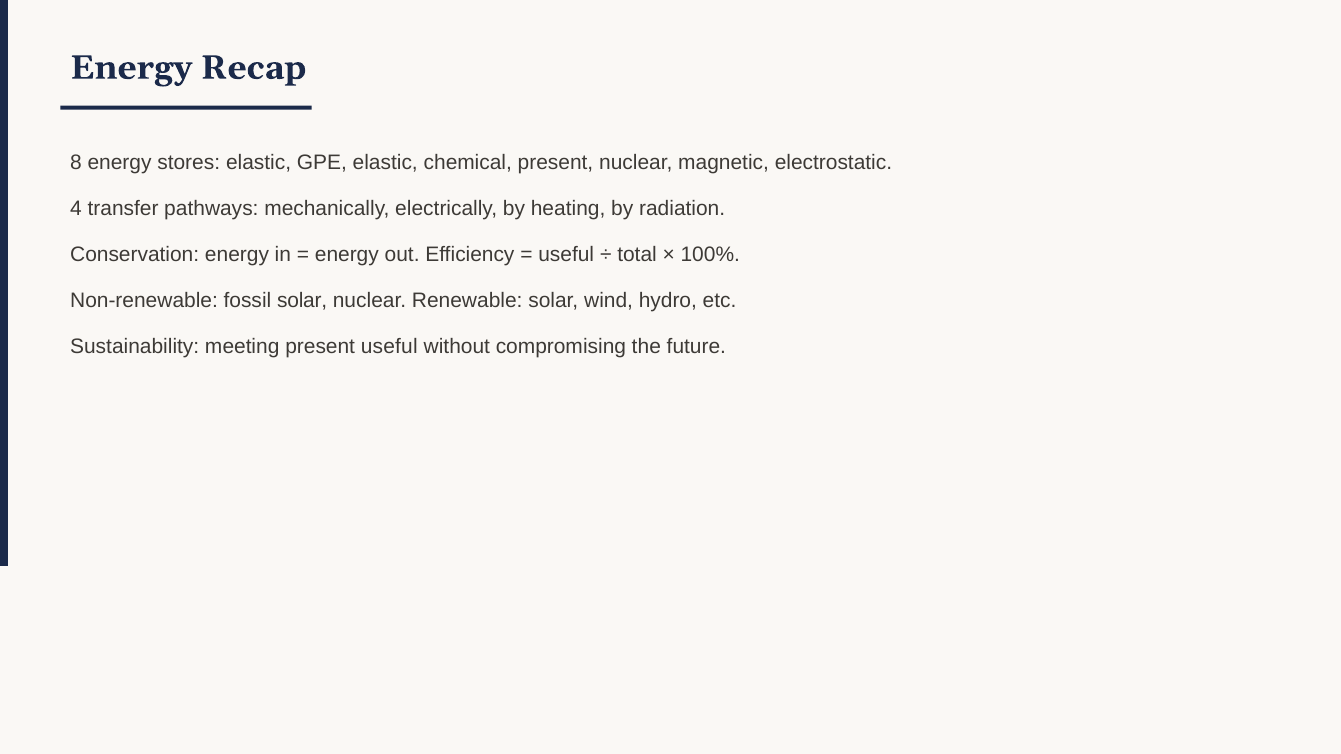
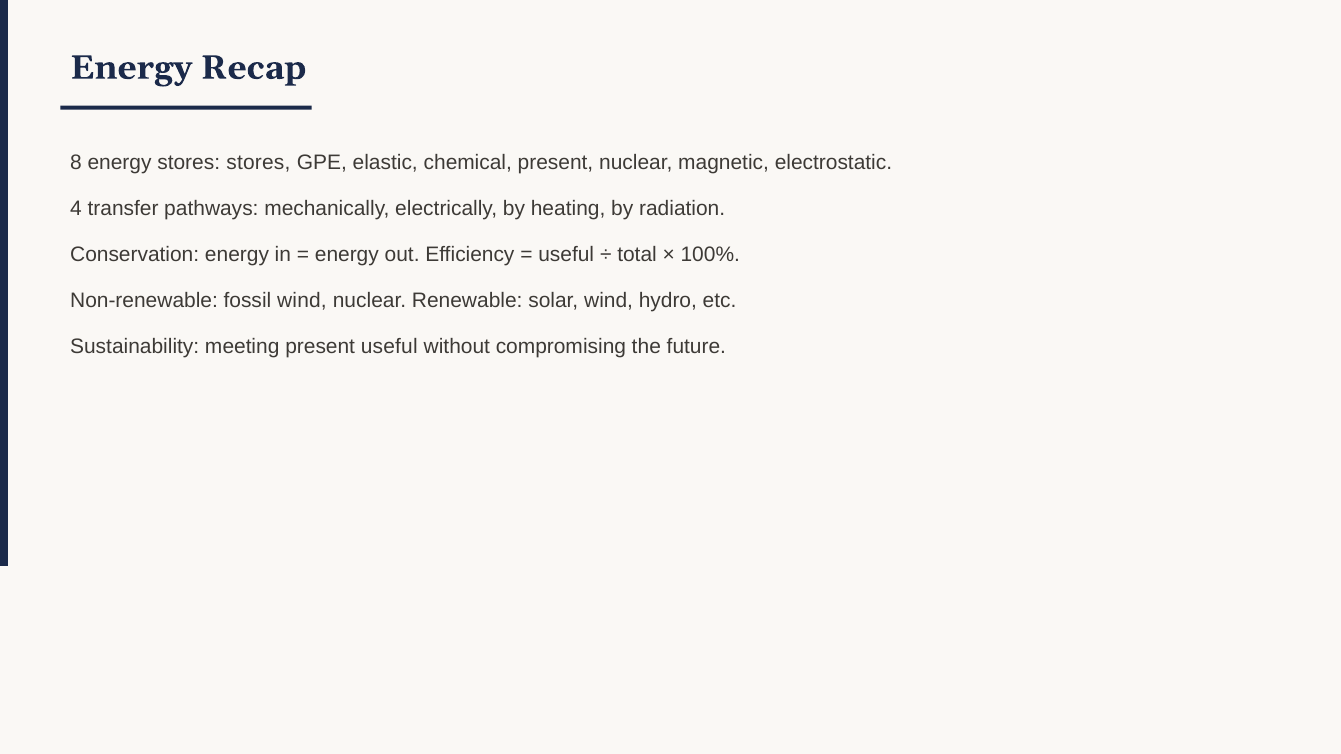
stores elastic: elastic -> stores (258, 162)
fossil solar: solar -> wind (302, 301)
